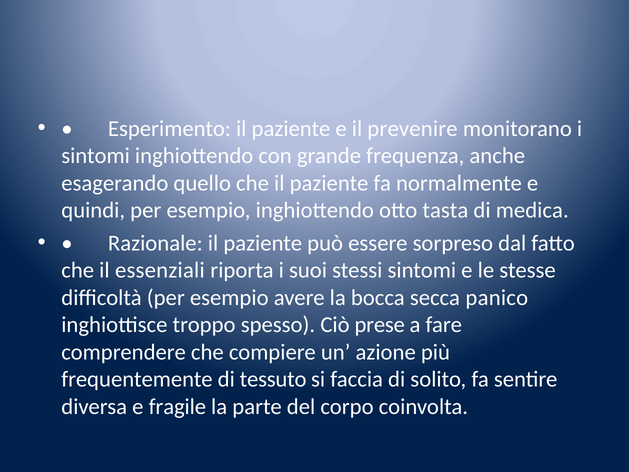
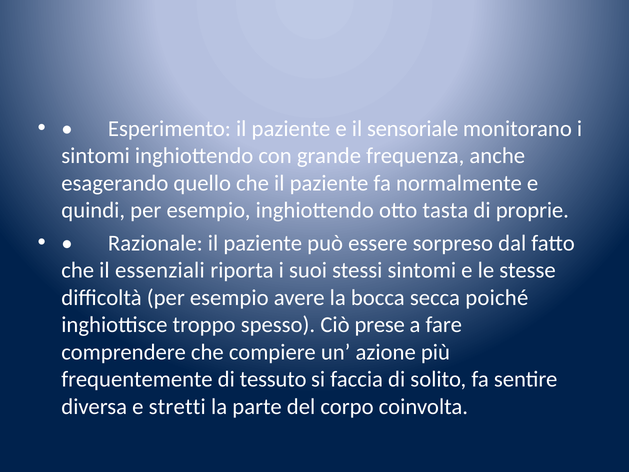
prevenire: prevenire -> sensoriale (413, 128)
medica: medica -> proprie (532, 210)
panico: panico -> poiché (497, 297)
fragile: fragile -> stretti (177, 406)
